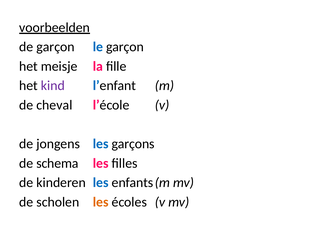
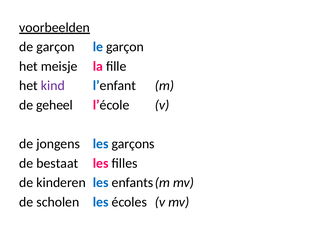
cheval: cheval -> geheel (54, 105)
schema: schema -> bestaat (57, 163)
les colour: orange -> blue (101, 202)
